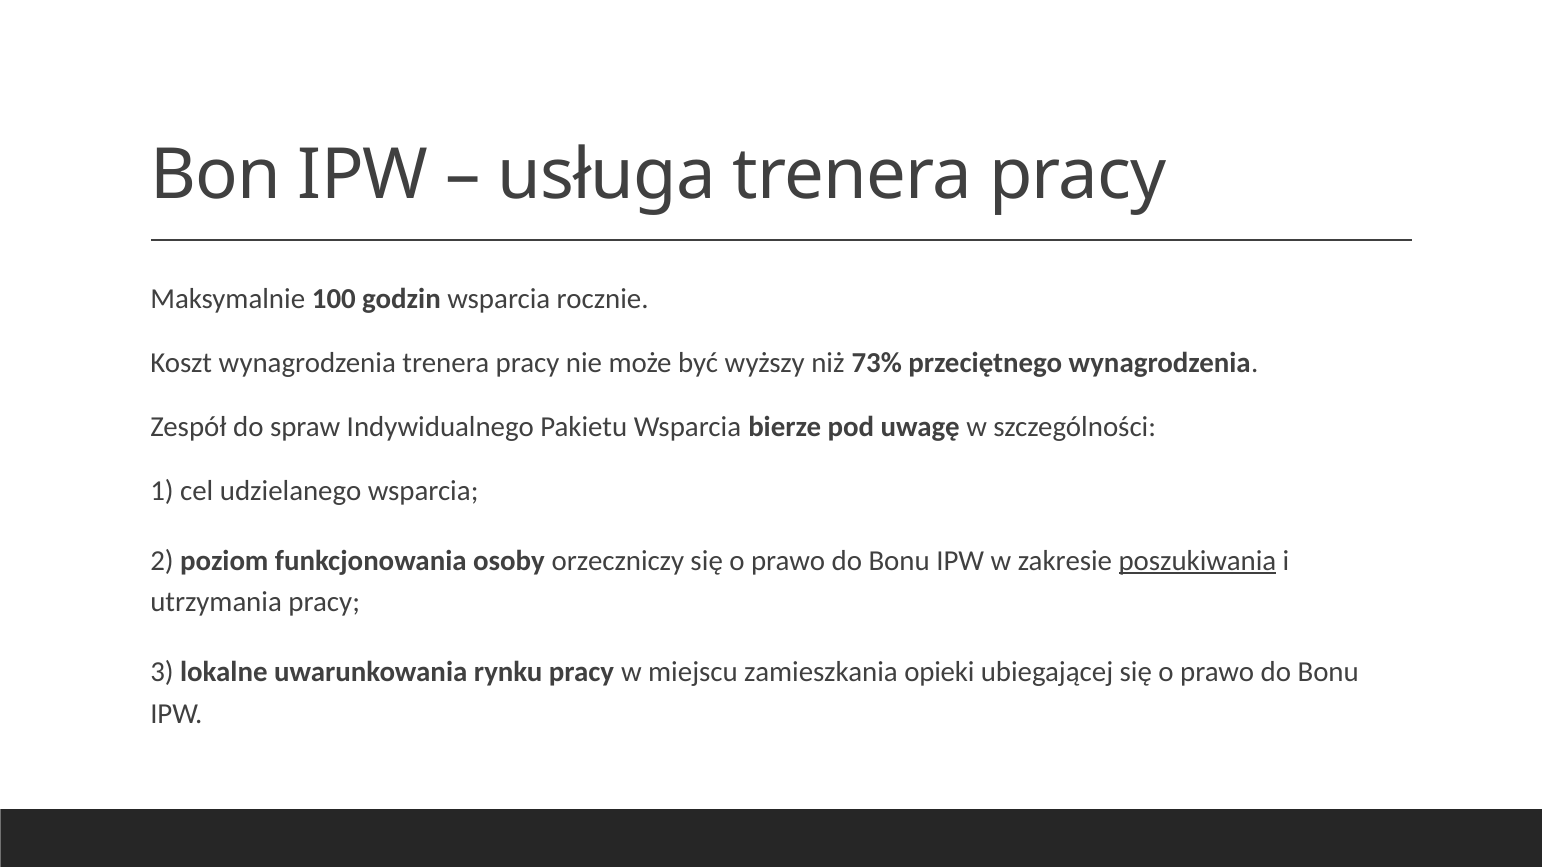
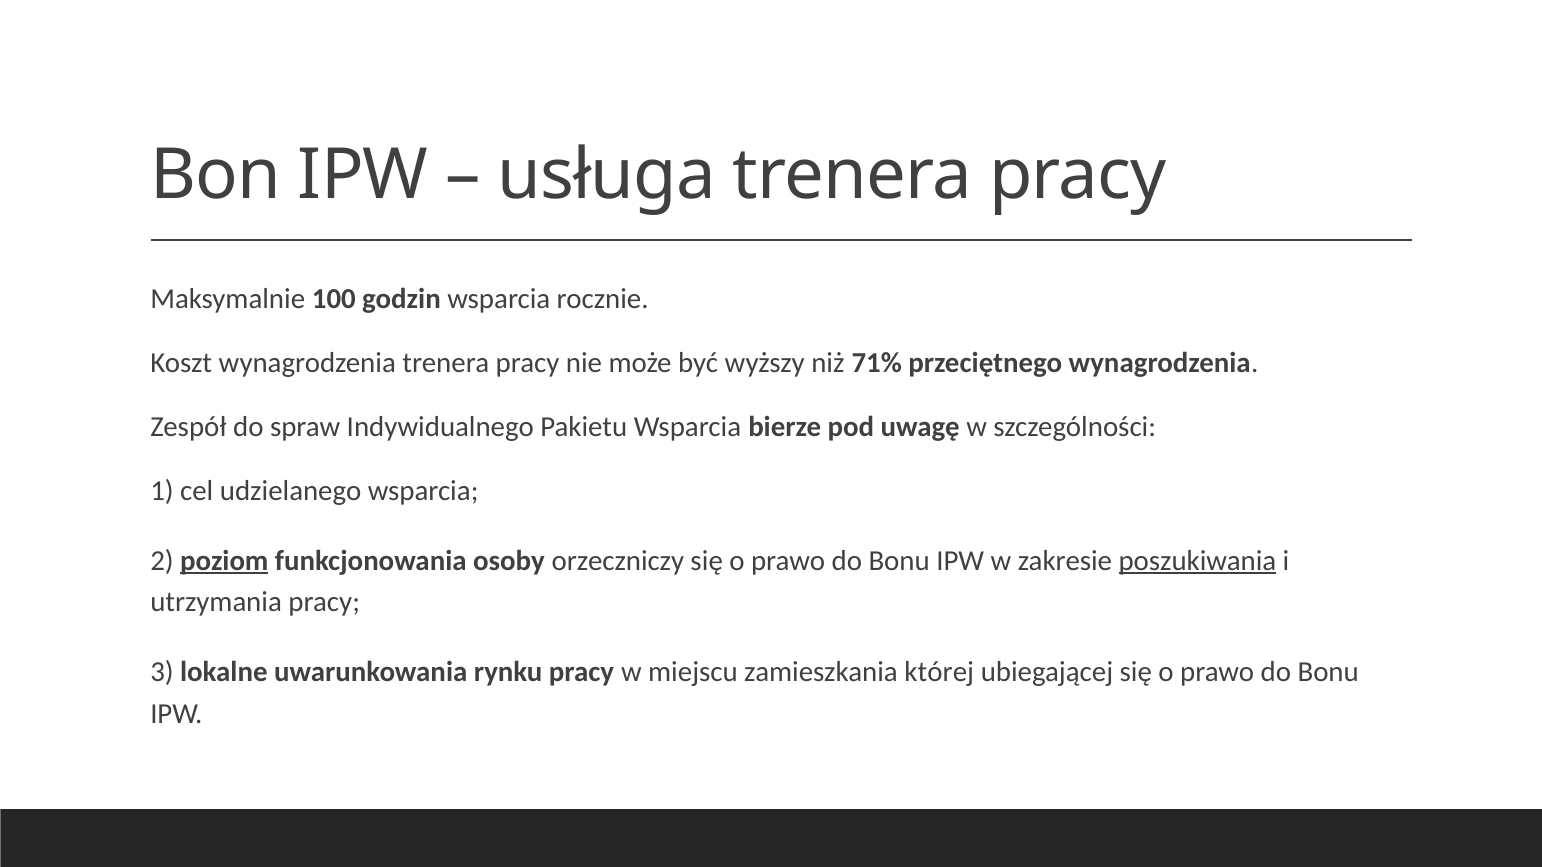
73%: 73% -> 71% (877, 363)
poziom underline: none -> present (224, 561)
opieki: opieki -> której (939, 672)
